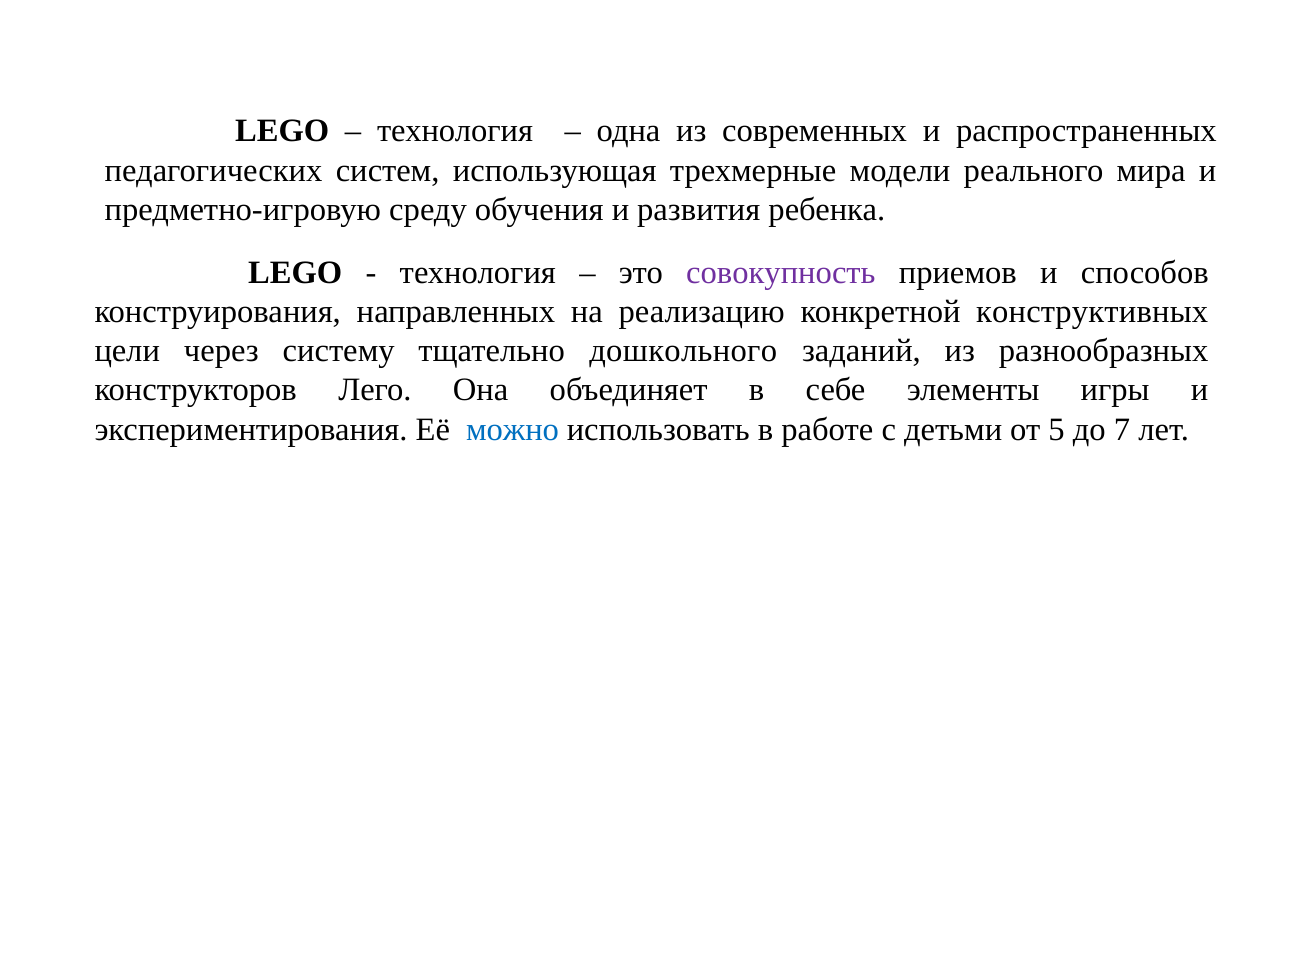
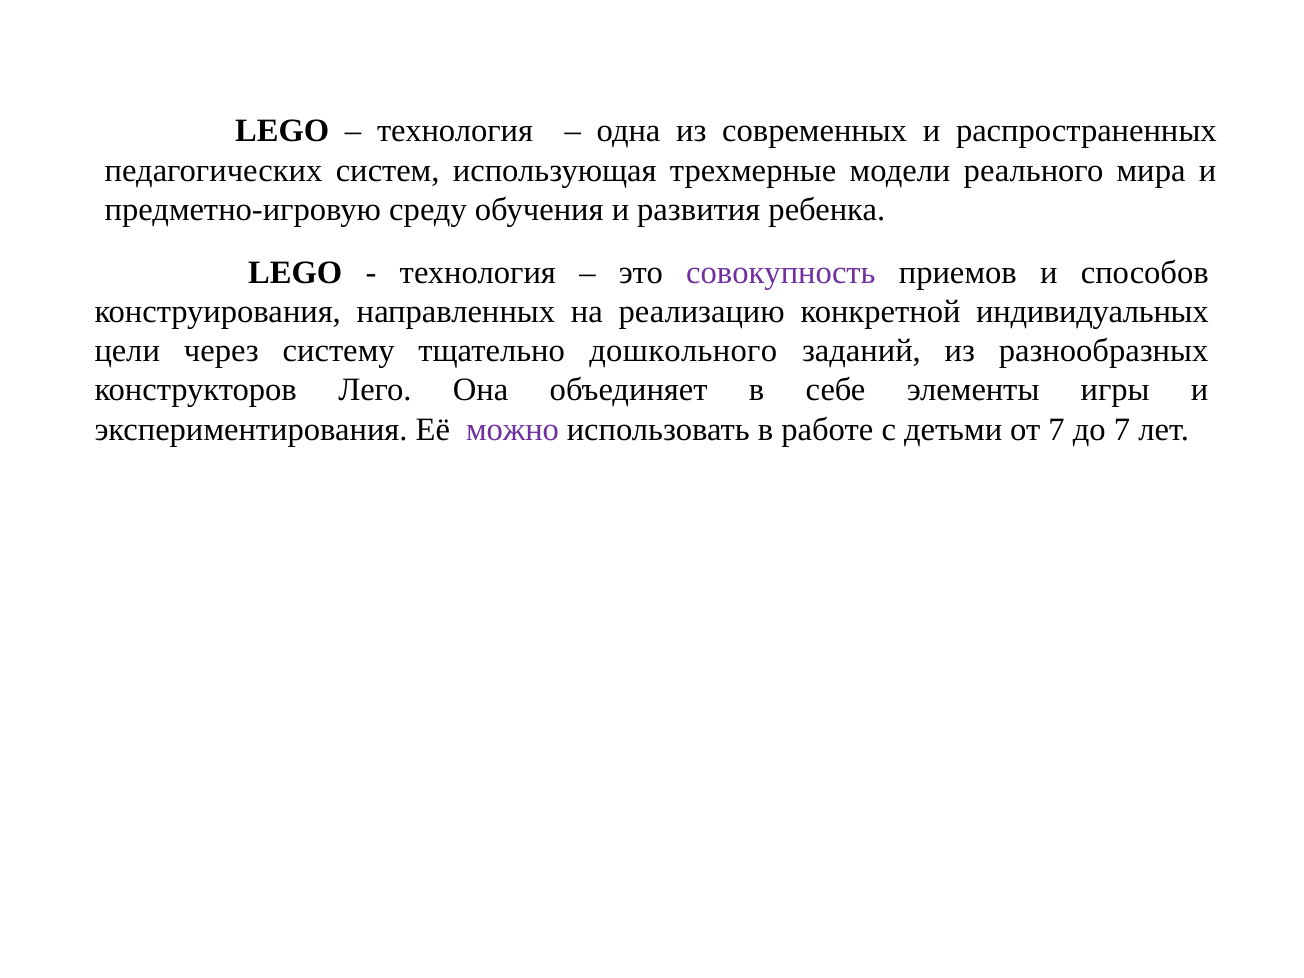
конструктивных: конструктивных -> индивидуальных (1092, 312)
можно colour: blue -> purple (513, 429)
от 5: 5 -> 7 (1057, 429)
